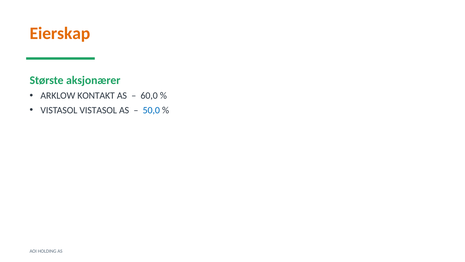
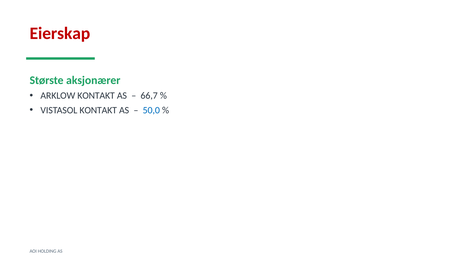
Eierskap colour: orange -> red (60, 33)
60,0: 60,0 -> 66,7 (149, 96)
VISTASOL VISTASOL: VISTASOL -> KONTAKT (98, 110)
